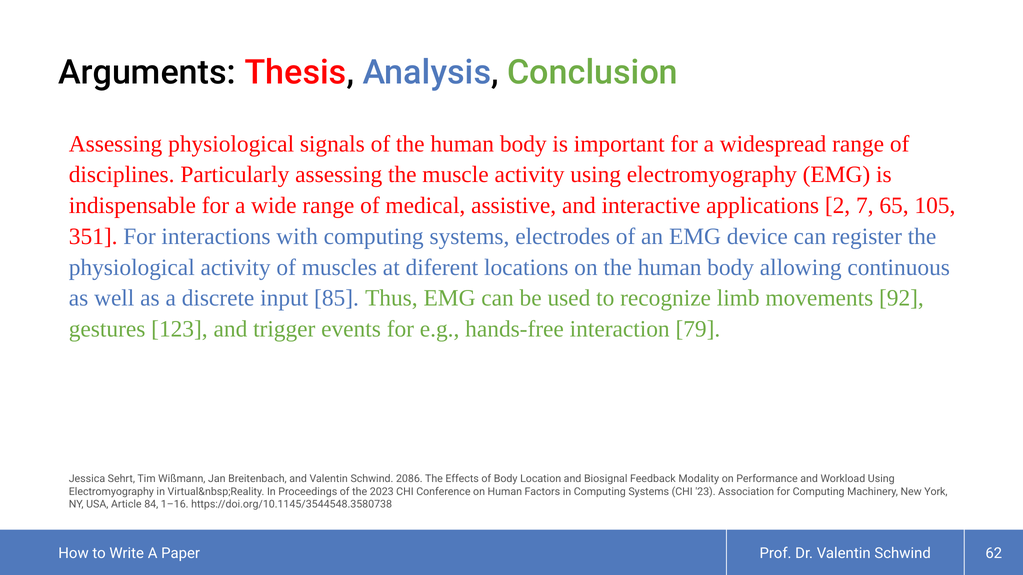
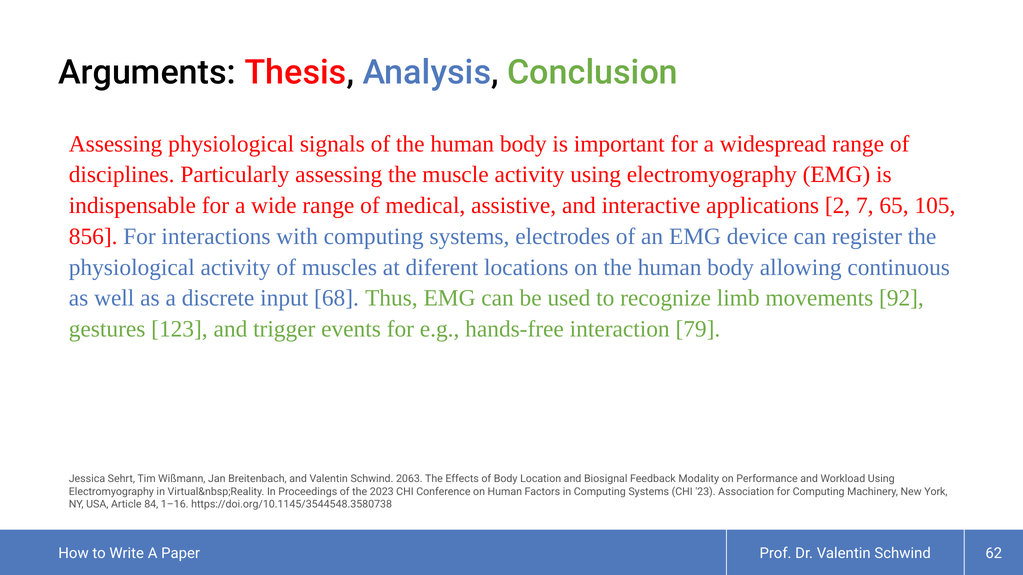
351: 351 -> 856 (93, 237)
85: 85 -> 68 (337, 298)
2086: 2086 -> 2063 (409, 479)
